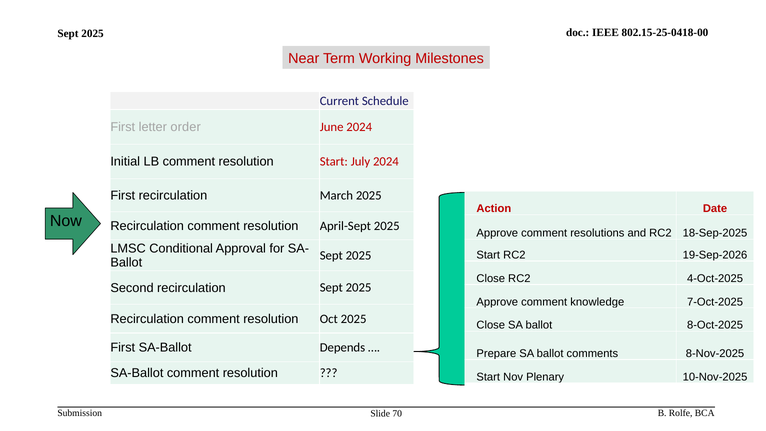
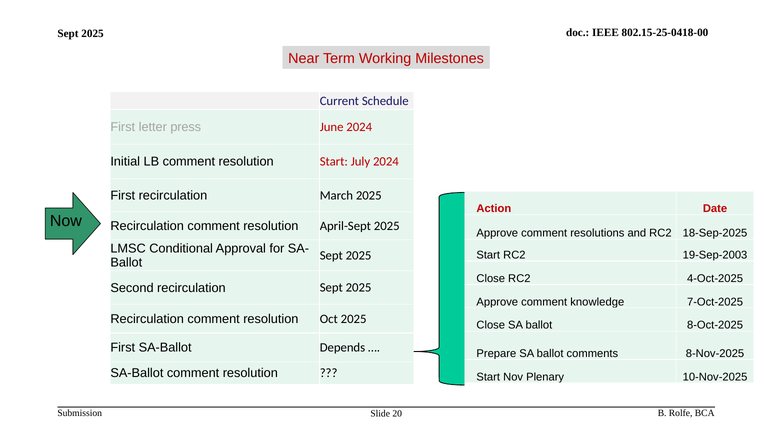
order: order -> press (186, 127)
19-Sep-2026: 19-Sep-2026 -> 19-Sep-2003 (715, 255)
70: 70 -> 20 (397, 413)
